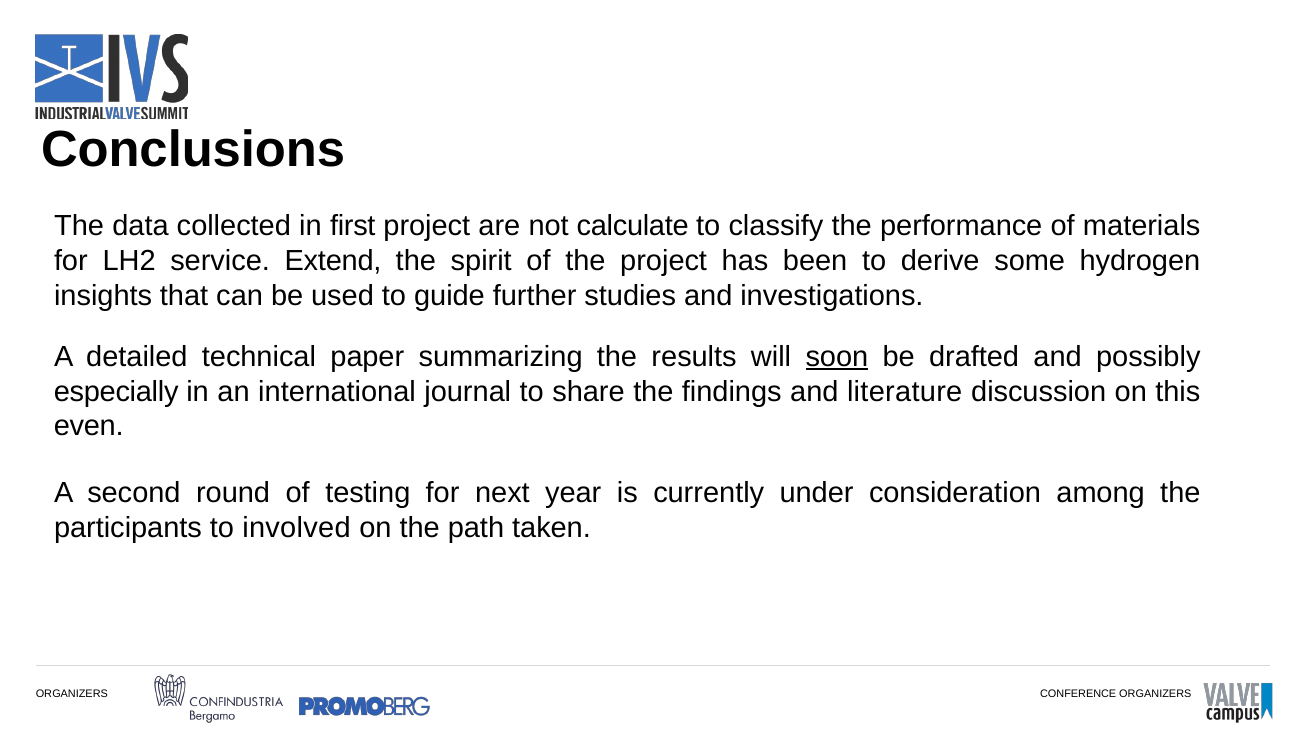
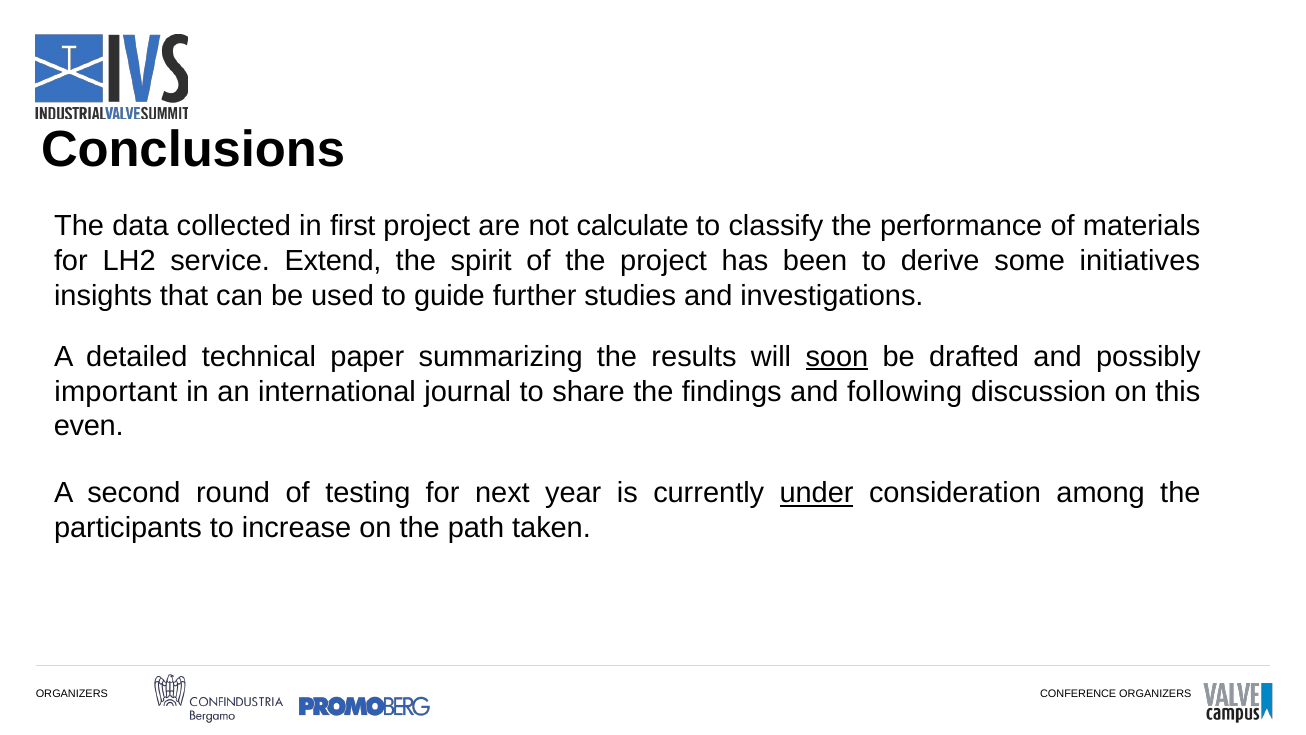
hydrogen: hydrogen -> initiatives (1140, 261)
especially: especially -> important (116, 391)
literature: literature -> following (905, 391)
under underline: none -> present (817, 493)
involved: involved -> increase (297, 528)
